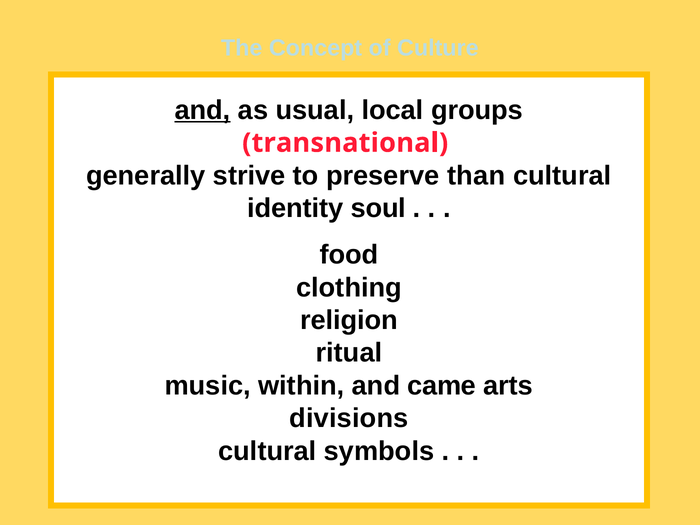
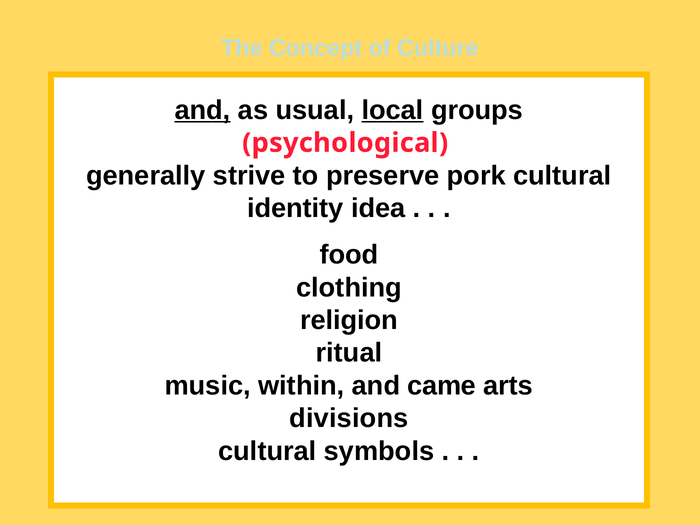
local underline: none -> present (393, 110)
transnational: transnational -> psychological (345, 143)
than: than -> pork (476, 176)
soul: soul -> idea (378, 208)
